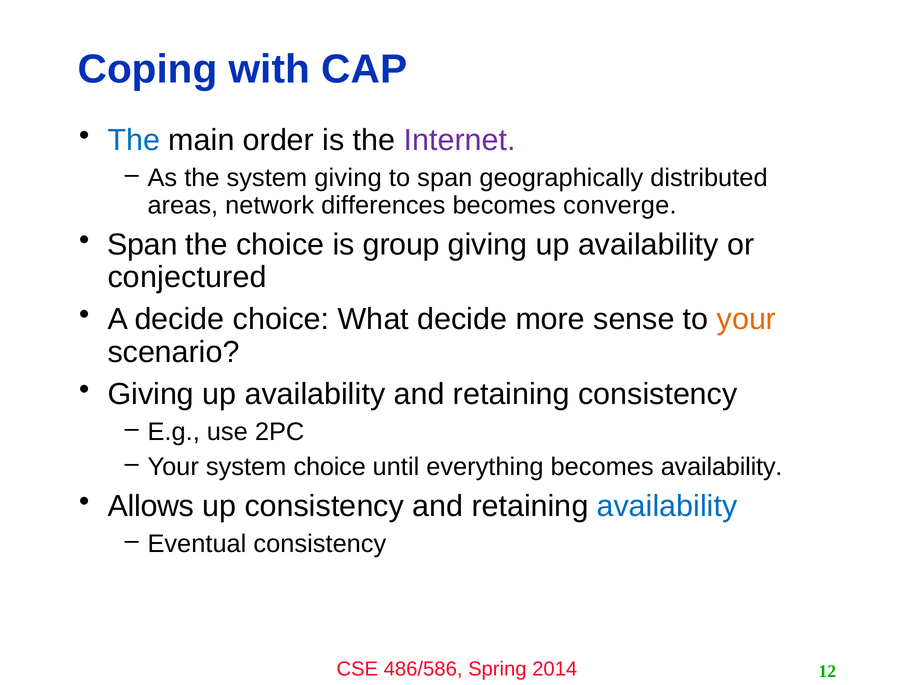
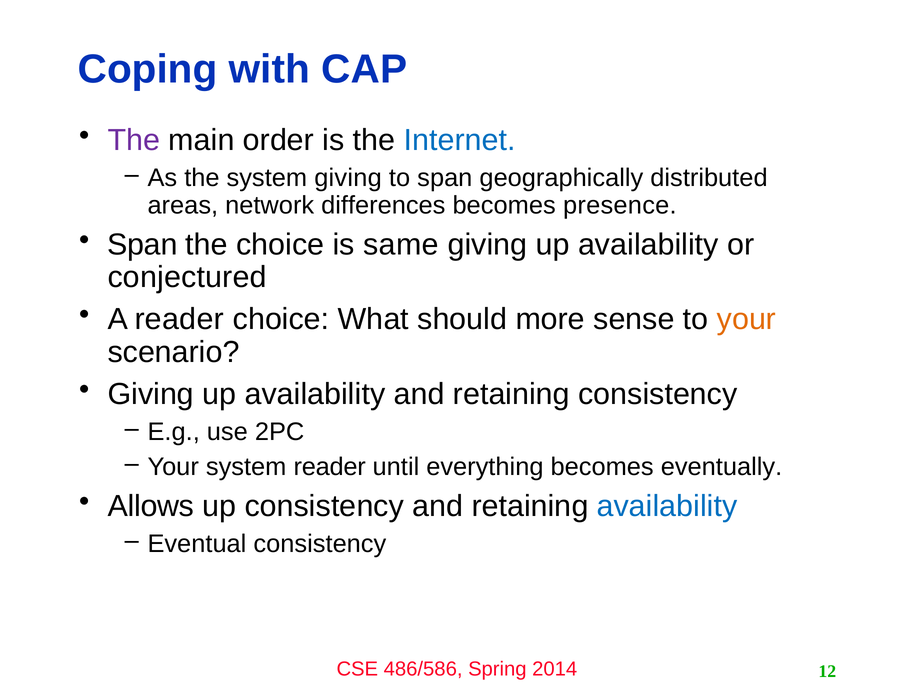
The colour: blue -> purple (134, 140)
Internet colour: purple -> blue (460, 140)
converge: converge -> presence (620, 205)
group: group -> same (401, 245)
A decide: decide -> reader (179, 320)
What decide: decide -> should (462, 320)
system choice: choice -> reader (330, 467)
becomes availability: availability -> eventually (721, 467)
